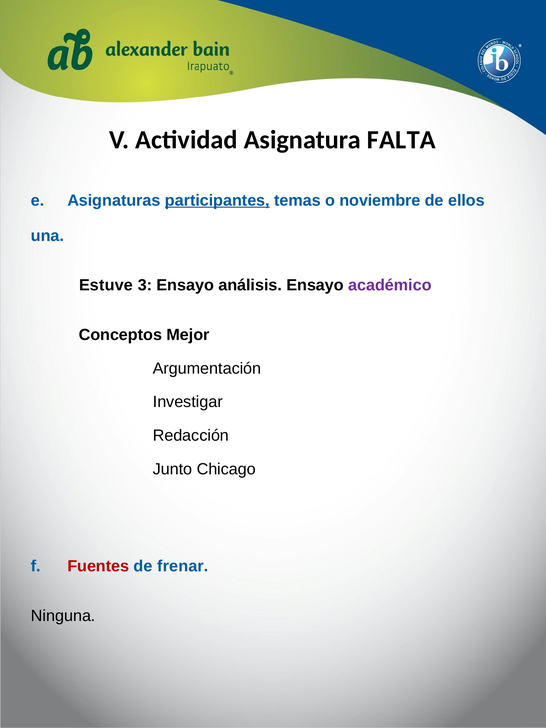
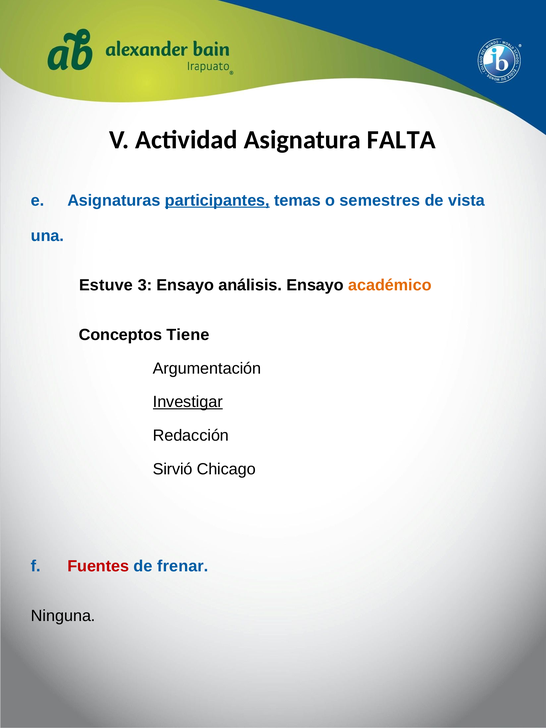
noviembre: noviembre -> semestres (380, 200)
ellos: ellos -> vista (466, 200)
académico colour: purple -> orange (390, 285)
Mejor: Mejor -> Tiene (188, 335)
Investigar underline: none -> present (188, 402)
Junto: Junto -> Sirvió (173, 469)
